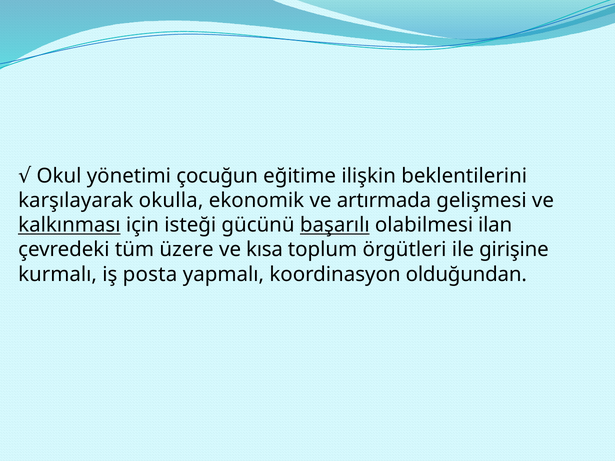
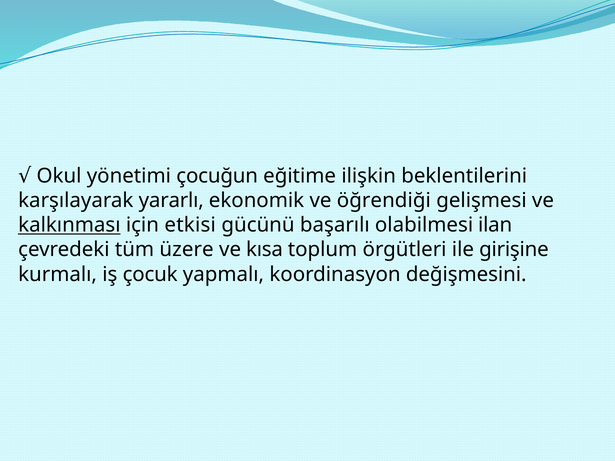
okulla: okulla -> yararlı (171, 201)
artırmada: artırmada -> öğrendiği (384, 201)
isteği: isteği -> etkisi (190, 225)
başarılı underline: present -> none (335, 225)
posta: posta -> çocuk (150, 274)
olduğundan: olduğundan -> değişmesini (466, 274)
